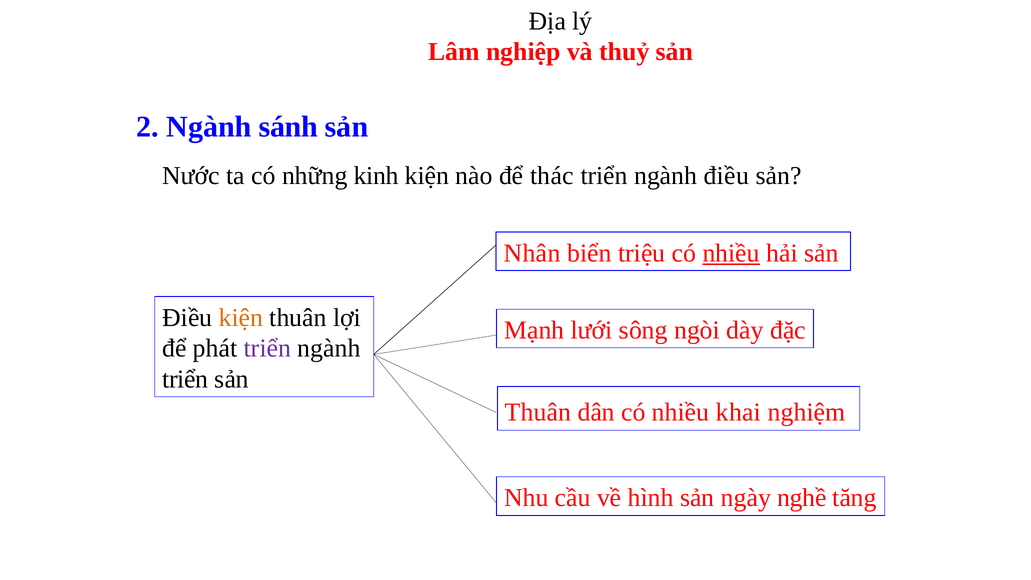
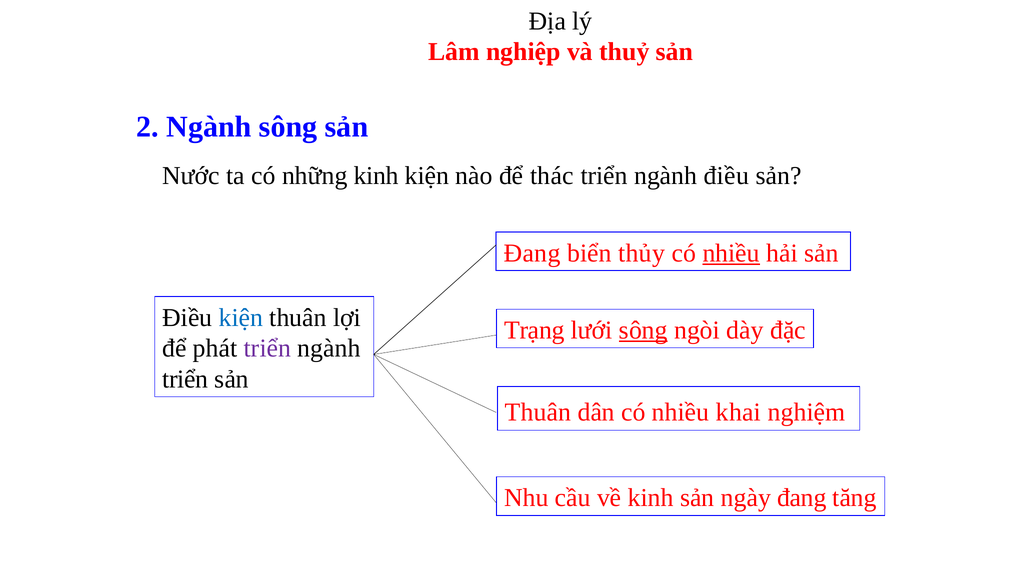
Ngành sánh: sánh -> sông (288, 127)
Nhân: Nhân -> Đang (532, 253)
triệu: triệu -> thủy (642, 253)
kiện colour: orange -> blue (241, 317)
Mạnh: Mạnh -> Trạng (534, 330)
sông underline: none -> present (643, 330)
về hình: hình -> kinh (651, 498)
ngày nghề: nghề -> đang (802, 498)
